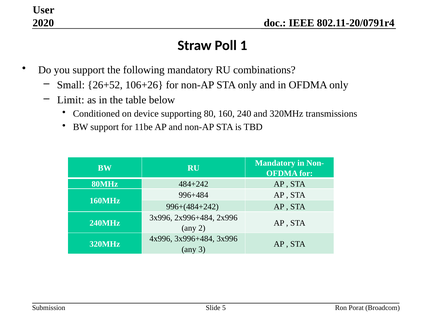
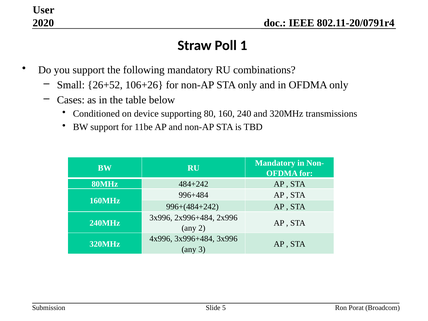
Limit: Limit -> Cases (71, 100)
